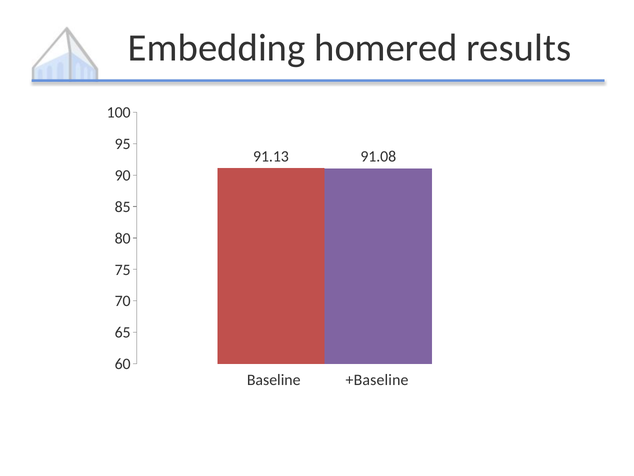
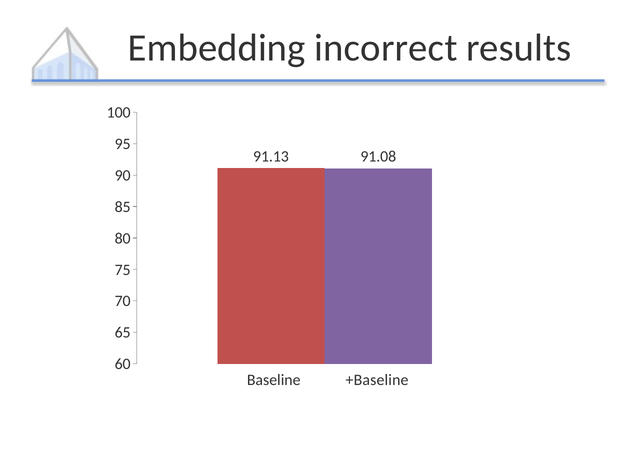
homered: homered -> incorrect (386, 48)
